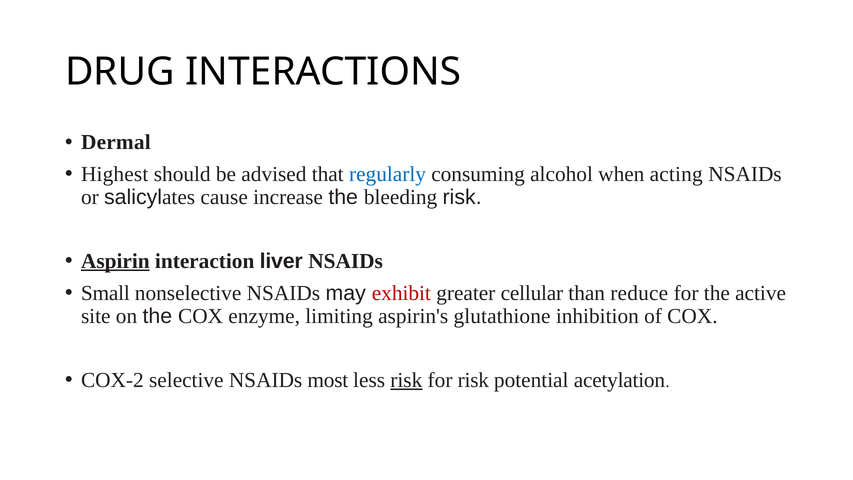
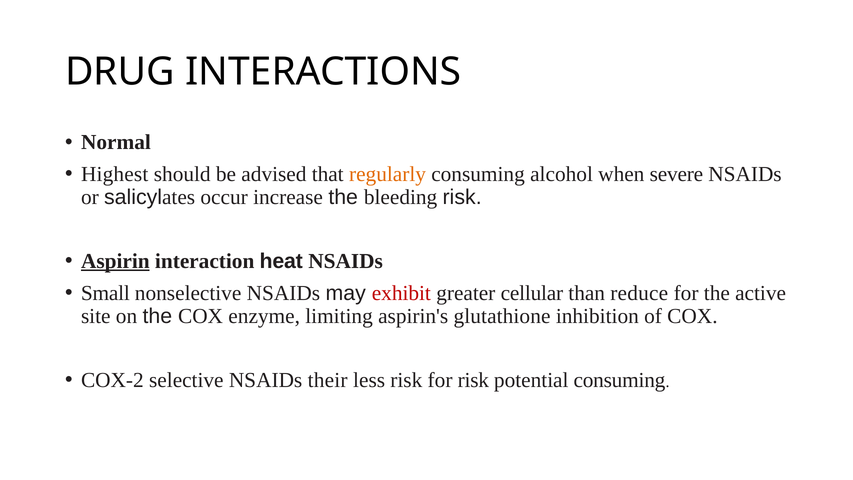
Dermal: Dermal -> Normal (116, 142)
regularly colour: blue -> orange (387, 174)
acting: acting -> severe (676, 174)
cause: cause -> occur (224, 197)
liver: liver -> heat (281, 261)
most: most -> their (328, 380)
risk underline: present -> none (406, 380)
potential acetylation: acetylation -> consuming (619, 380)
